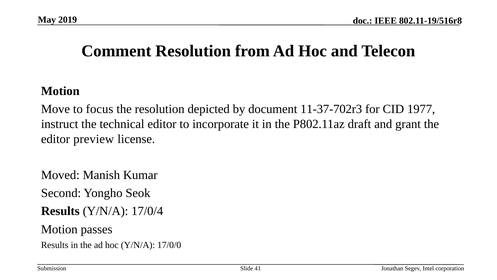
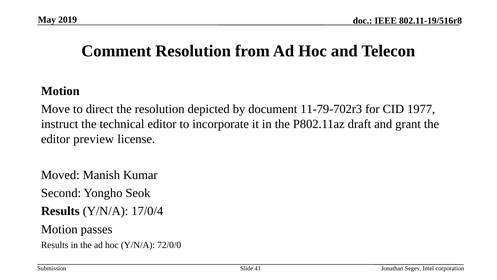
focus: focus -> direct (100, 109)
11-37-702r3: 11-37-702r3 -> 11-79-702r3 (331, 109)
17/0/0: 17/0/0 -> 72/0/0 (169, 245)
